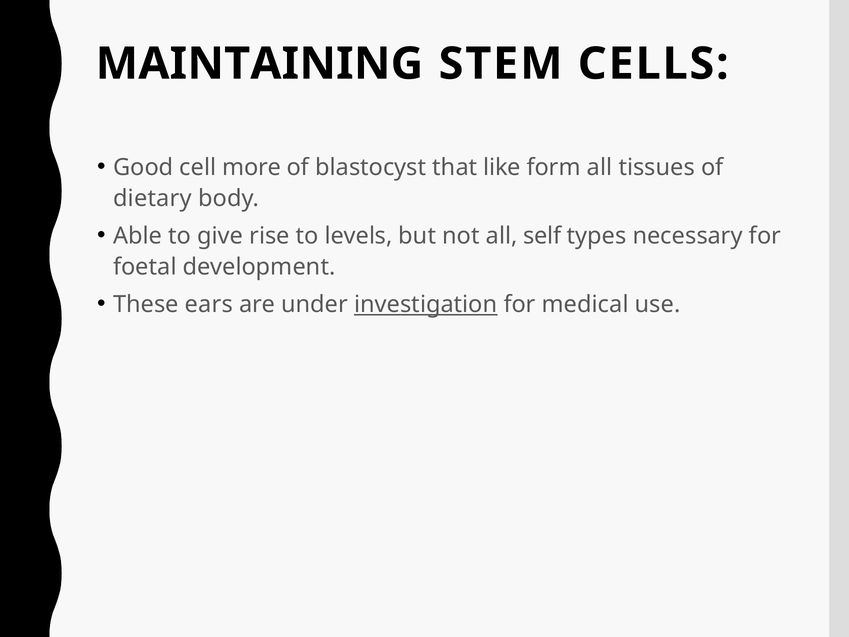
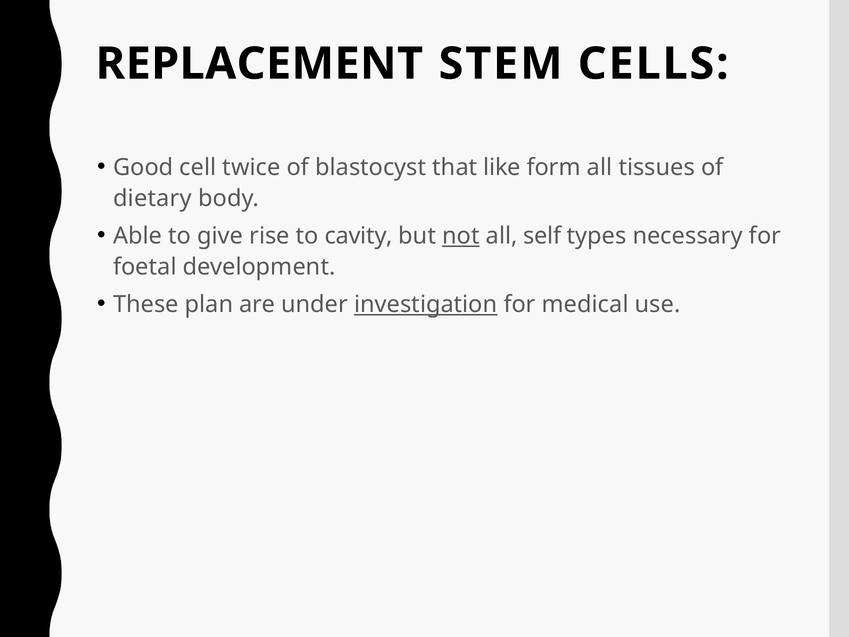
MAINTAINING: MAINTAINING -> REPLACEMENT (259, 64)
more: more -> twice (251, 167)
levels: levels -> cavity (359, 236)
not underline: none -> present (461, 236)
ears: ears -> plan (209, 304)
